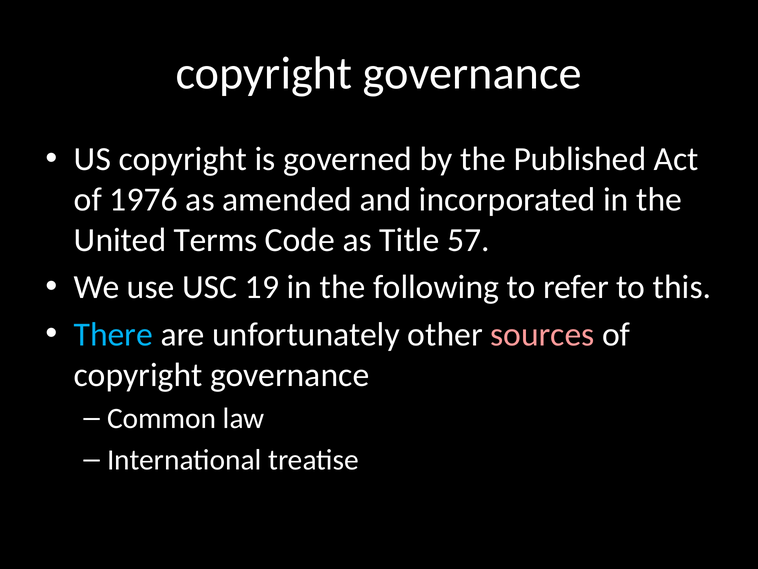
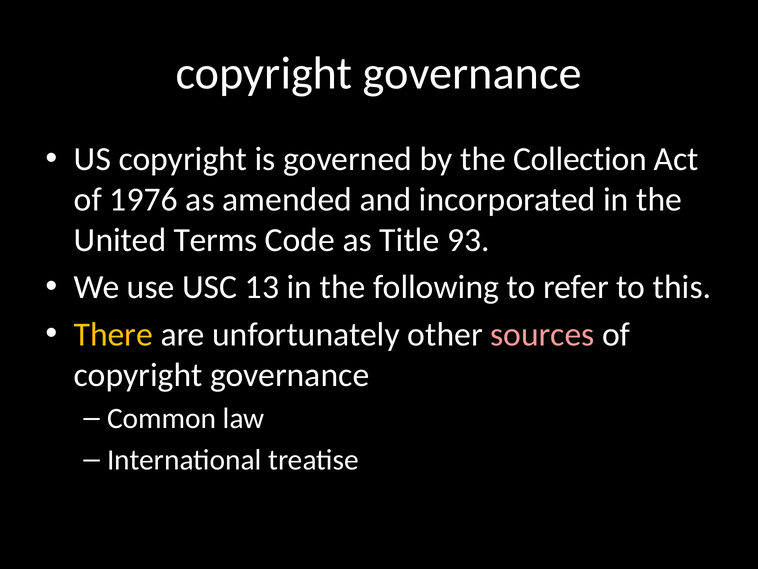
Published: Published -> Collection (580, 159)
57: 57 -> 93 (468, 240)
19: 19 -> 13 (262, 287)
There colour: light blue -> yellow (113, 334)
